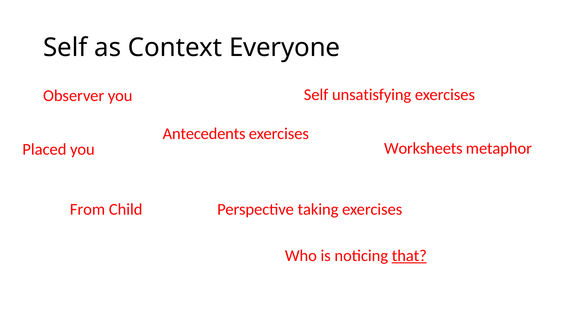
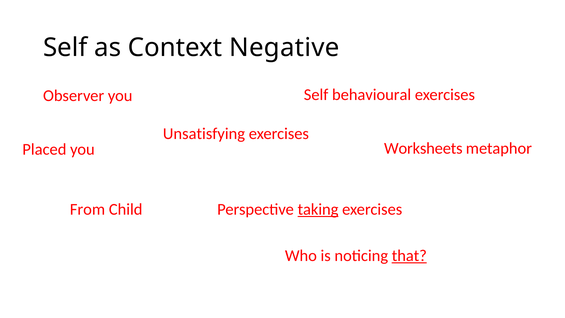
Everyone: Everyone -> Negative (284, 47)
unsatisfying: unsatisfying -> behavioural (372, 95)
Antecedents: Antecedents -> Unsatisfying (204, 134)
taking underline: none -> present (318, 209)
